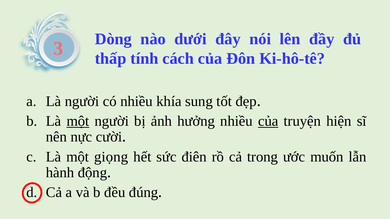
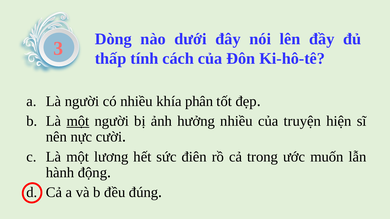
sung: sung -> phân (199, 101)
của underline: present -> none (268, 121)
giọng: giọng -> lương (111, 157)
